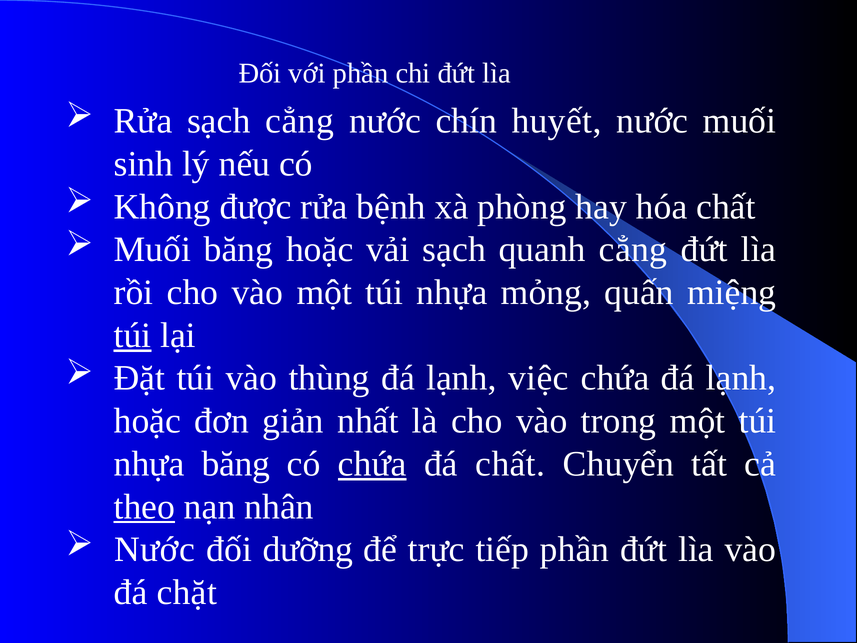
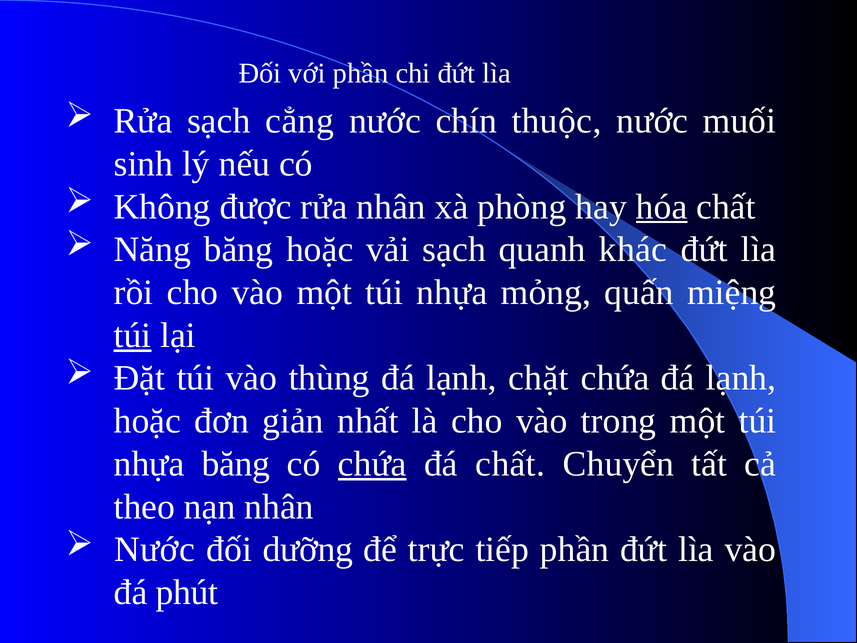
huyết: huyết -> thuộc (556, 121)
rửa bệnh: bệnh -> nhân (391, 207)
hóa underline: none -> present (662, 207)
Muối: Muối -> Năng (152, 250)
quanh cẳng: cẳng -> khác (633, 250)
việc: việc -> chặt (539, 378)
theo underline: present -> none (144, 507)
chặt: chặt -> phút (187, 592)
